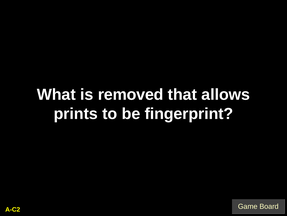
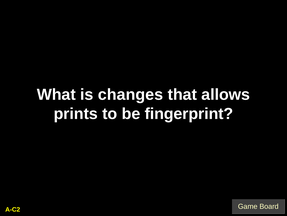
removed: removed -> changes (131, 94)
